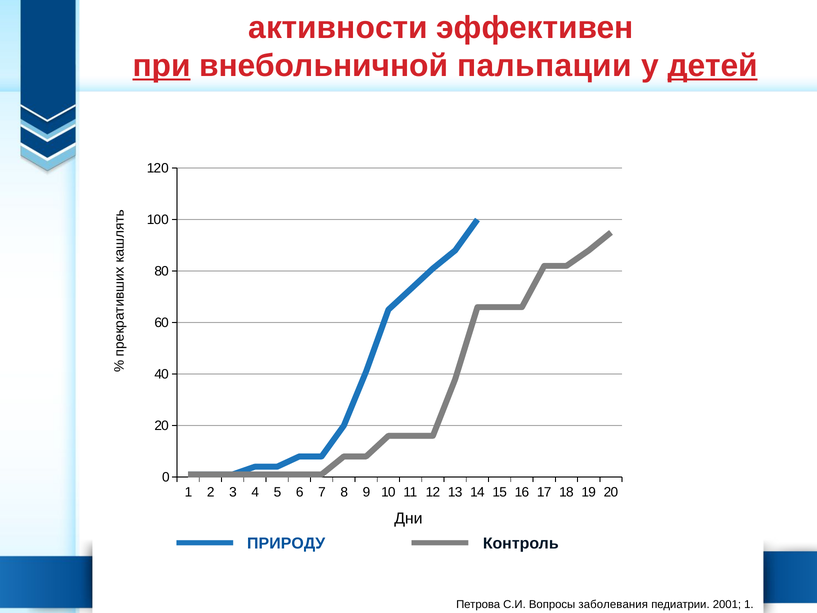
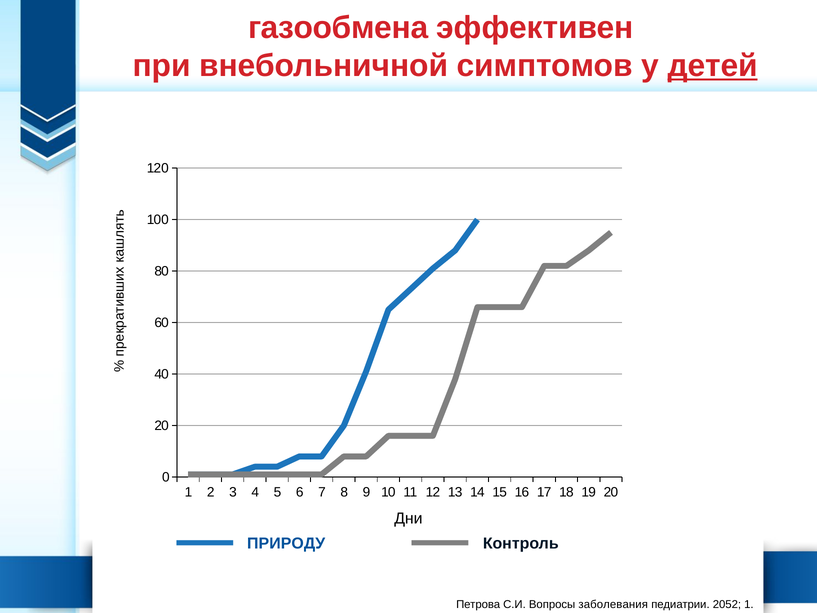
активности: активности -> газообмена (338, 28)
при underline: present -> none (162, 66)
пальпации: пальпации -> симптомов (545, 66)
2001: 2001 -> 2052 (727, 604)
